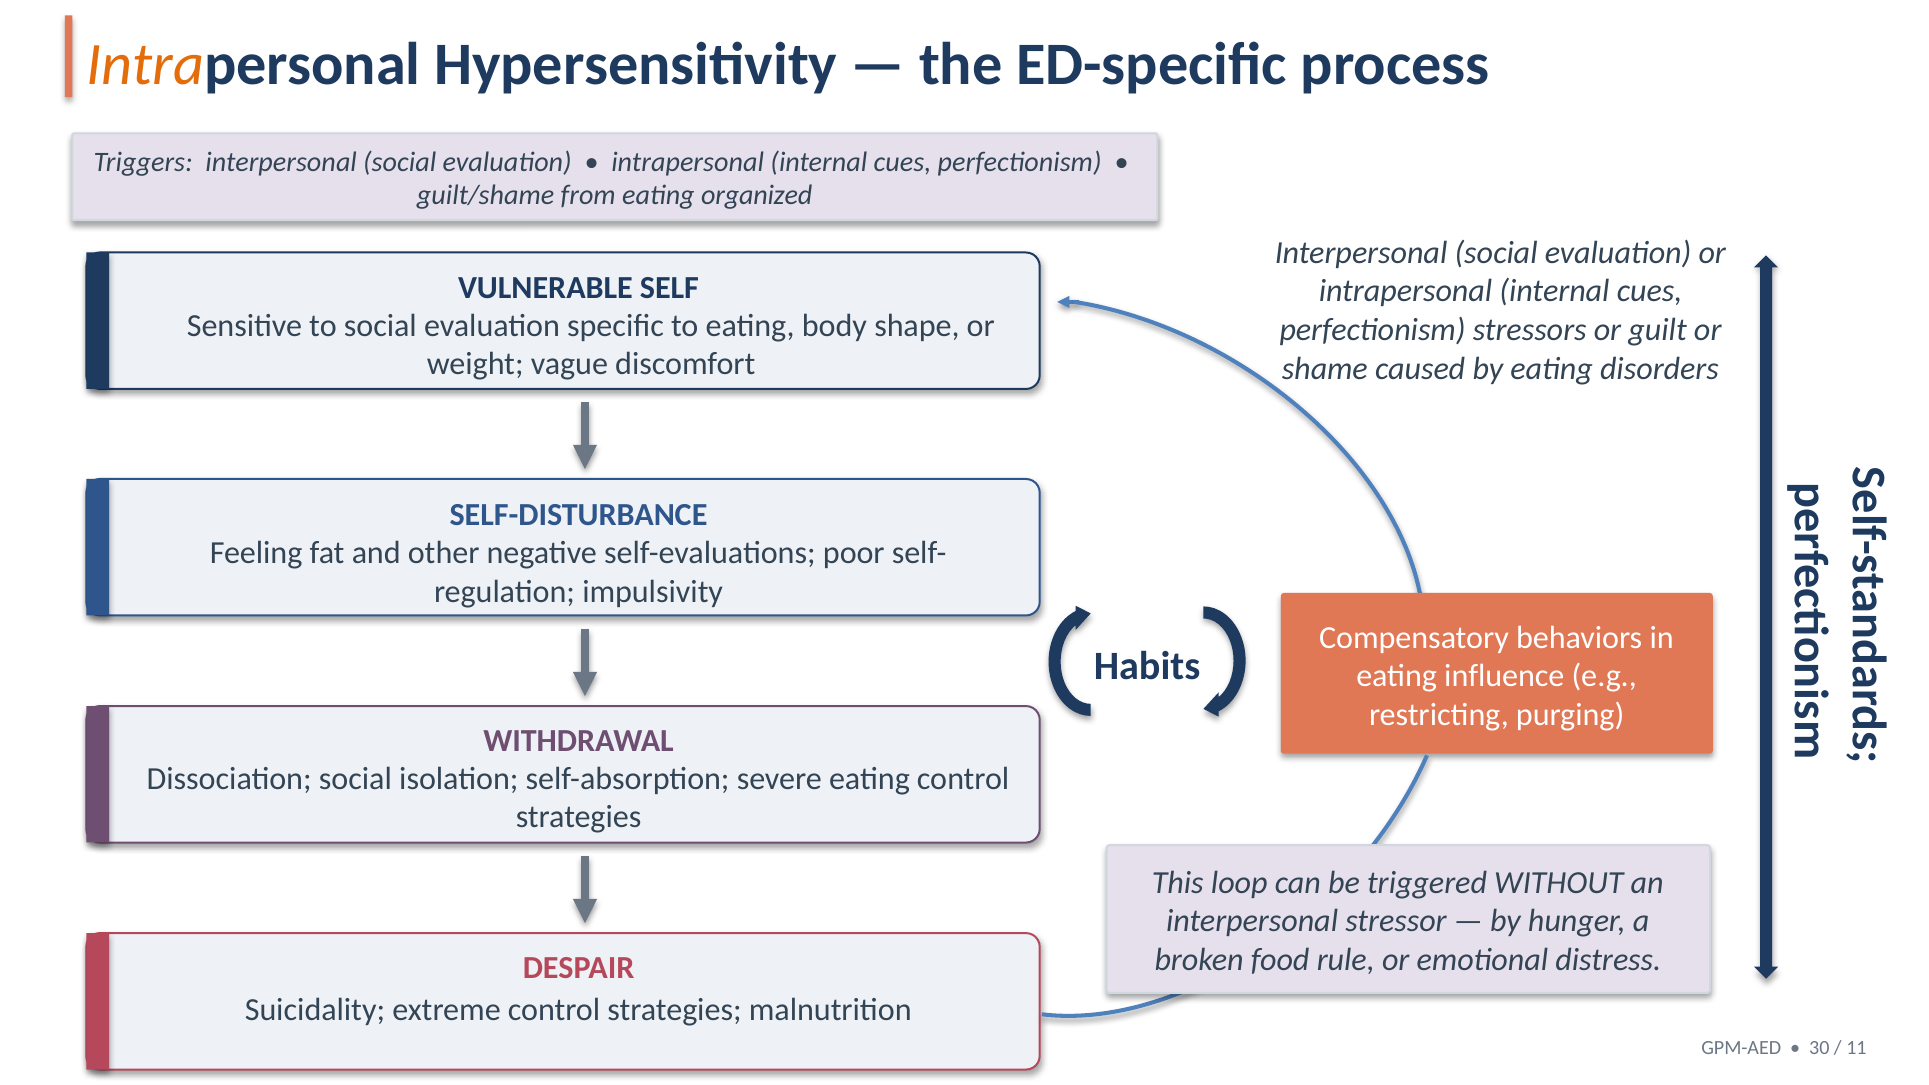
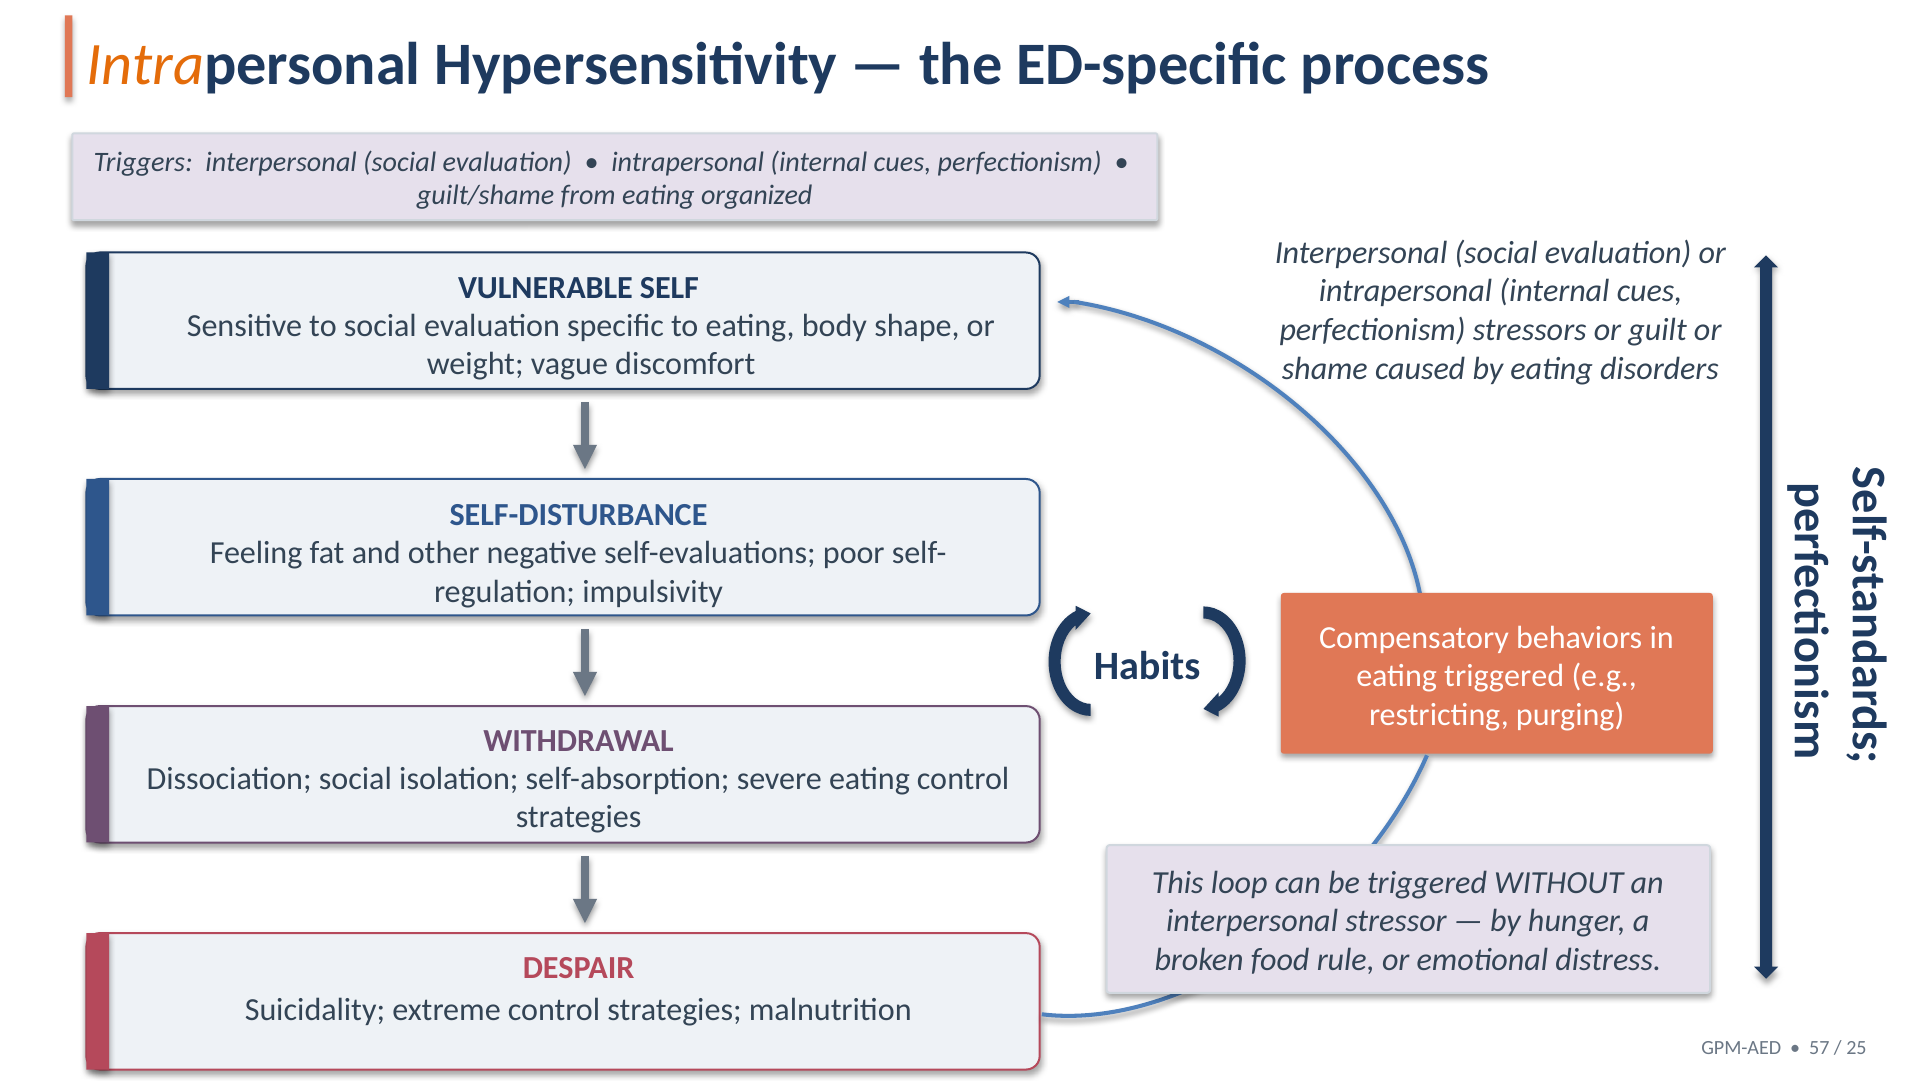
eating influence: influence -> triggered (1504, 676)
30: 30 -> 57 (1819, 1048)
11: 11 -> 25 (1856, 1048)
